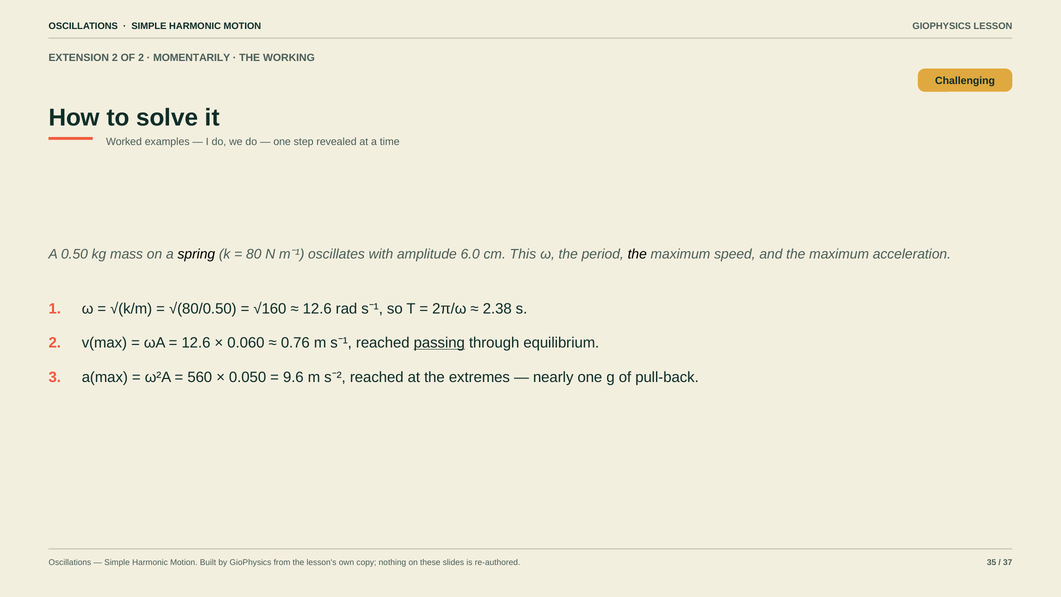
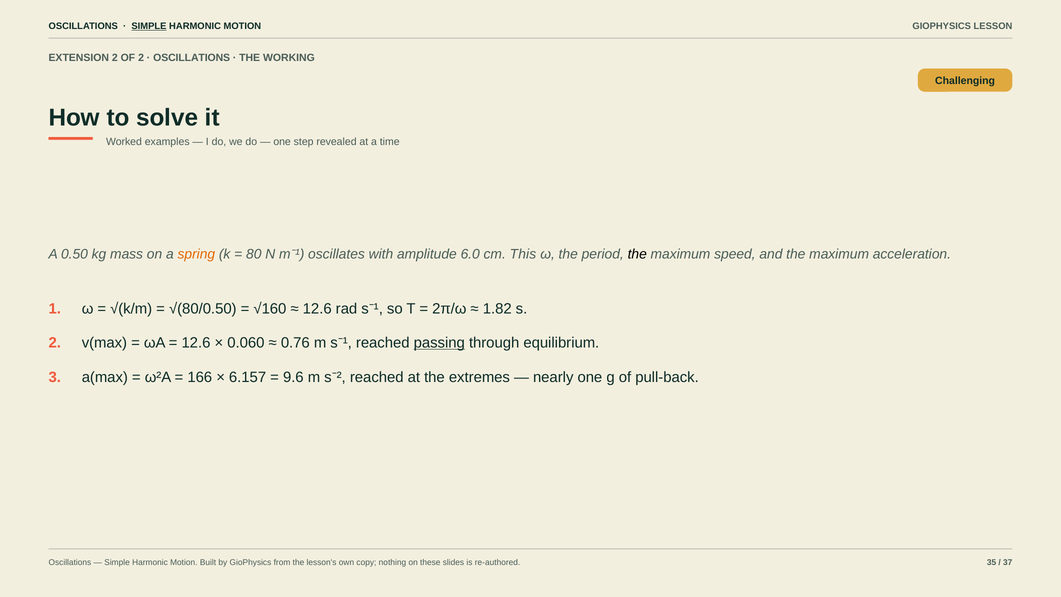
SIMPLE underline: none -> present (149, 26)
MOMENTARILY: MOMENTARILY -> OSCILLATIONS (192, 58)
spring colour: black -> orange (196, 254)
2.38: 2.38 -> 1.82 (497, 308)
560: 560 -> 166 (200, 377)
0.050: 0.050 -> 6.157 (248, 377)
